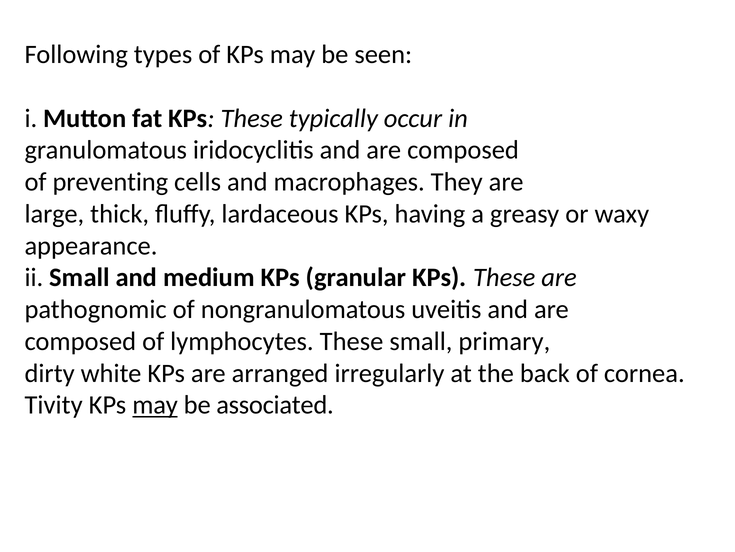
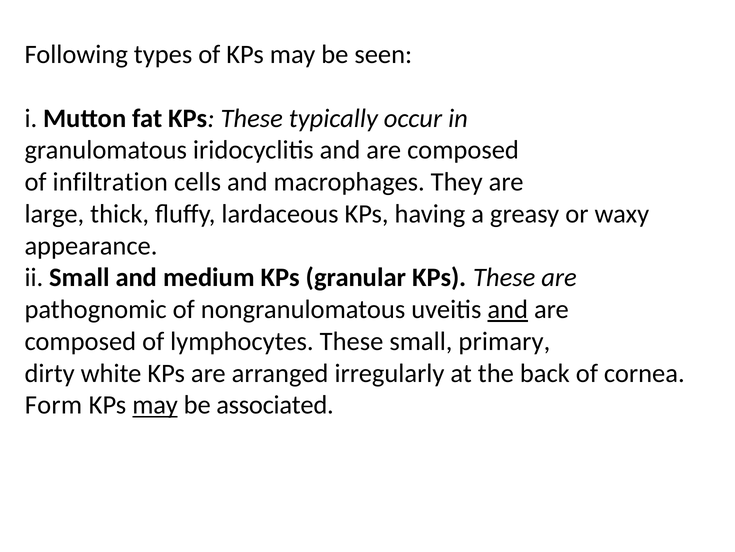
preventing: preventing -> infiltration (110, 182)
and underline: none -> present (508, 309)
Tivity: Tivity -> Form (53, 405)
